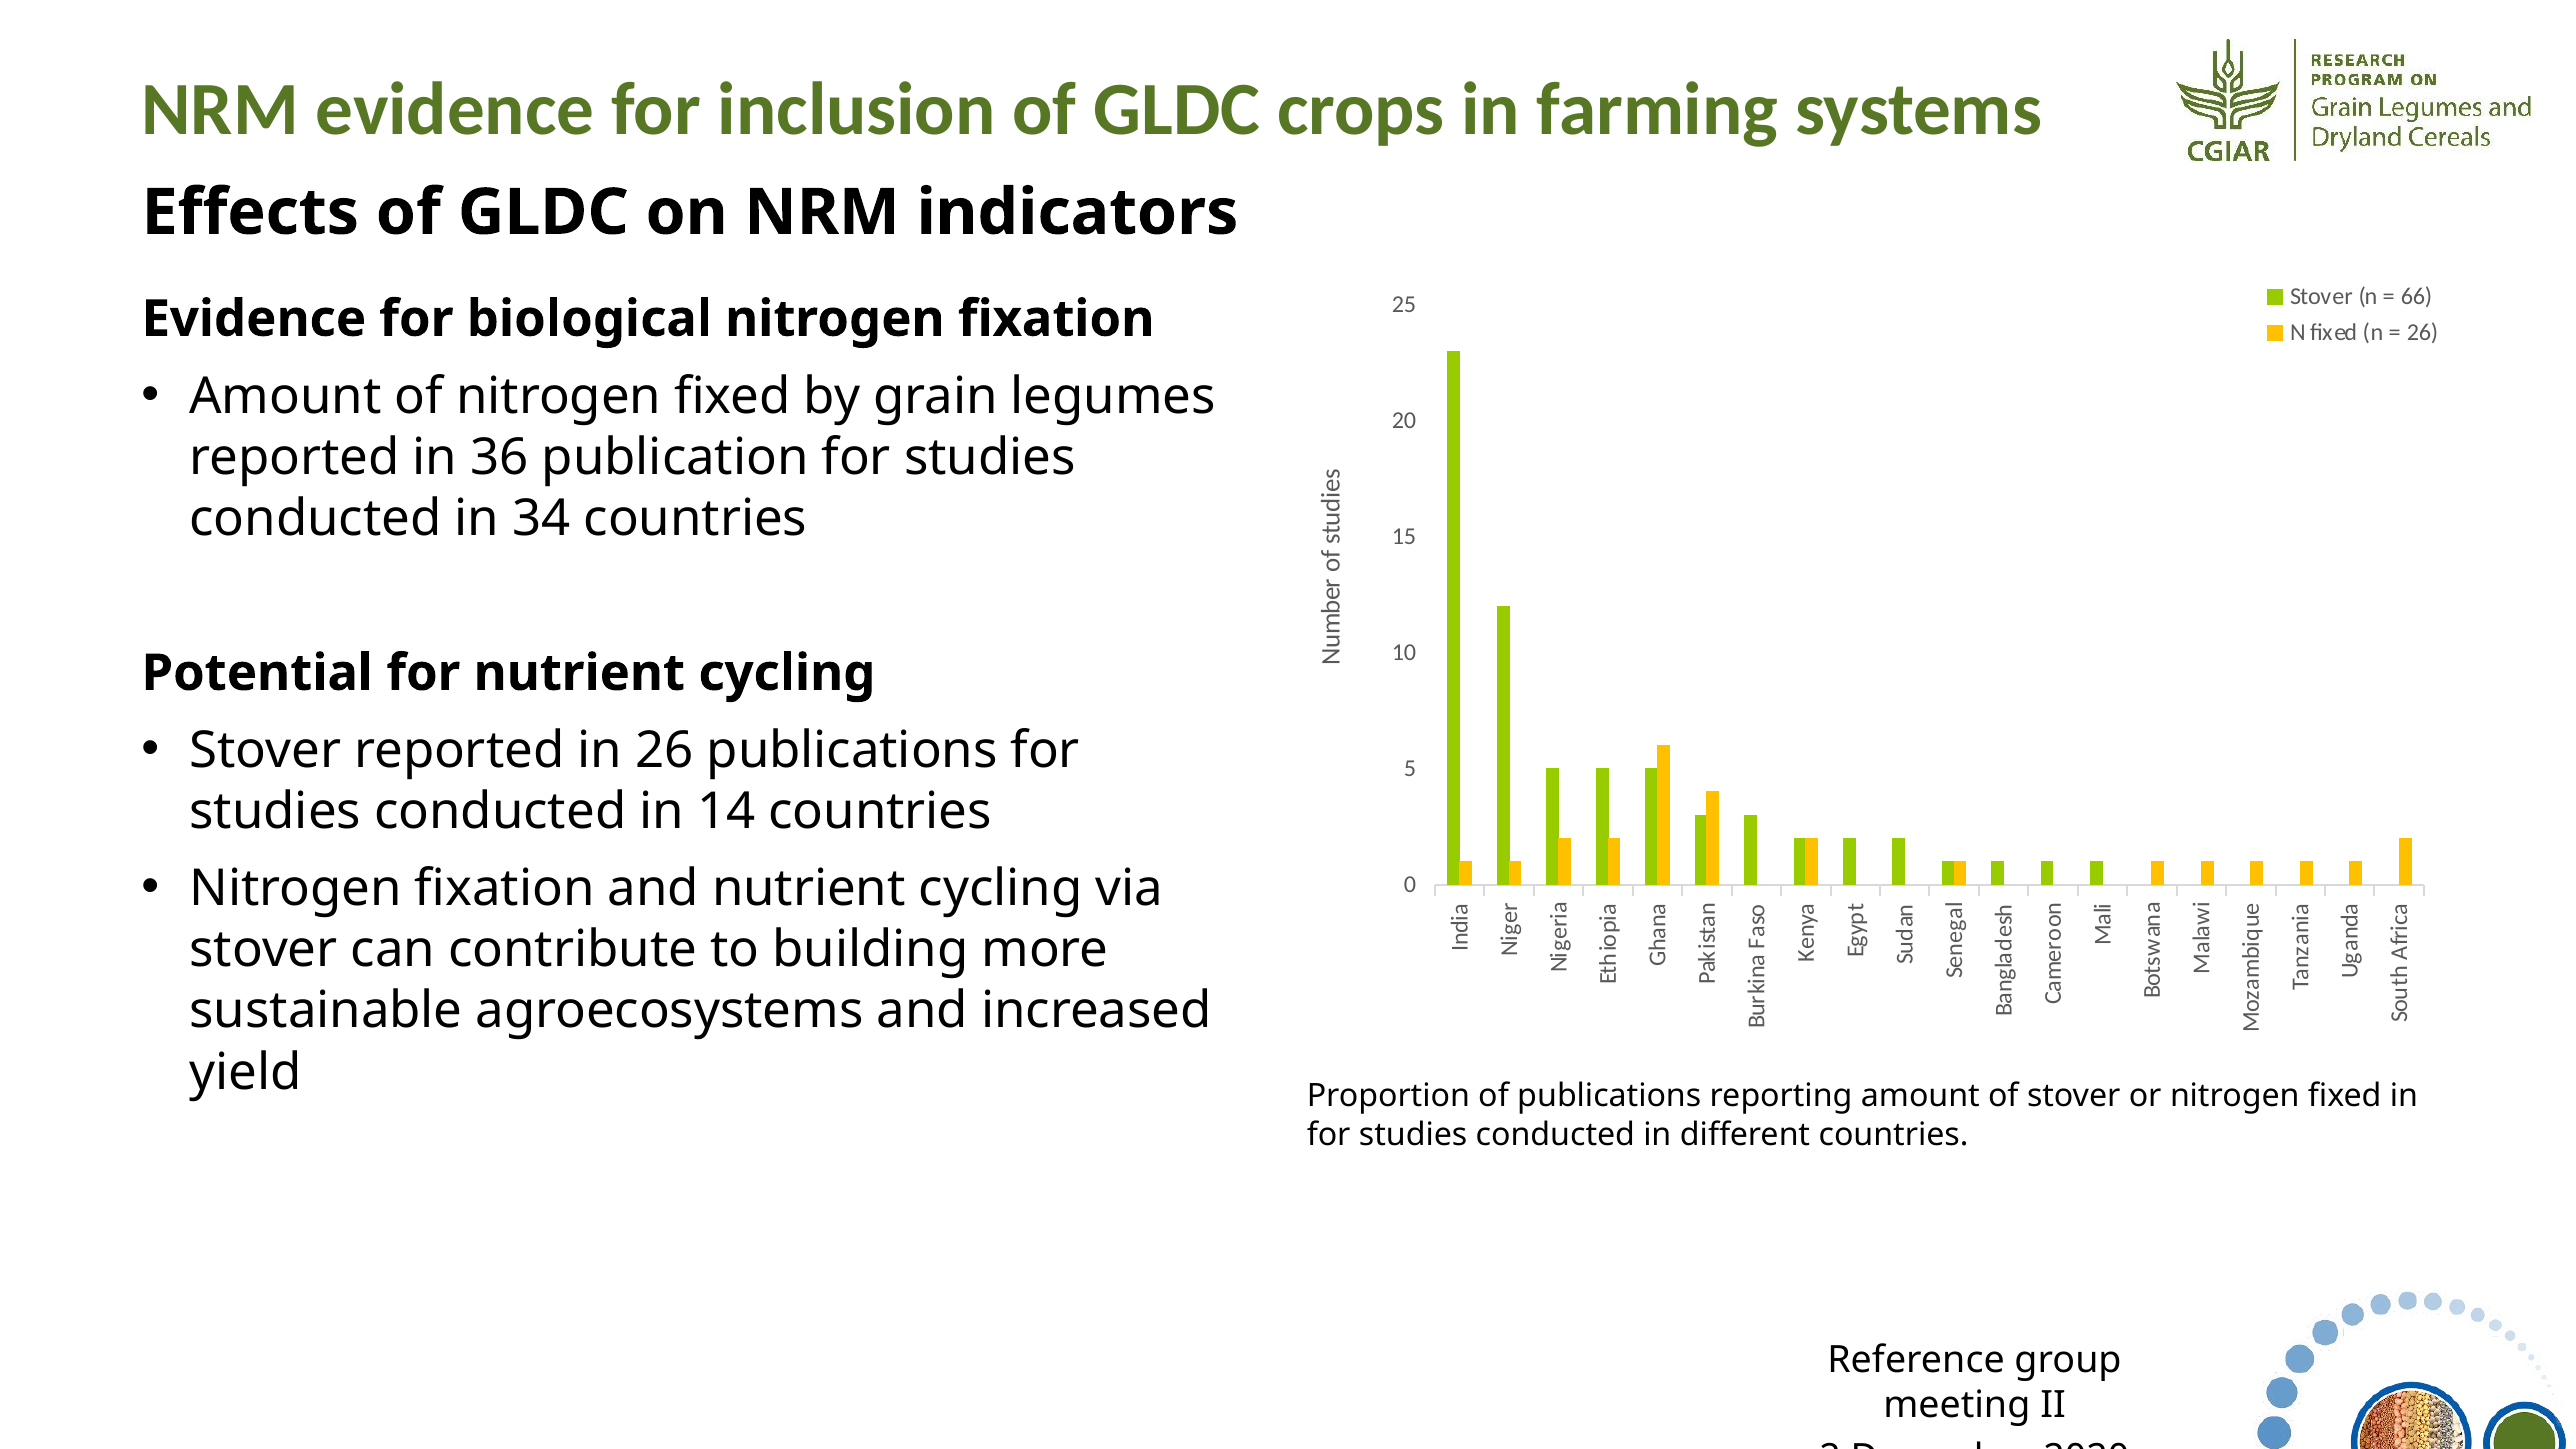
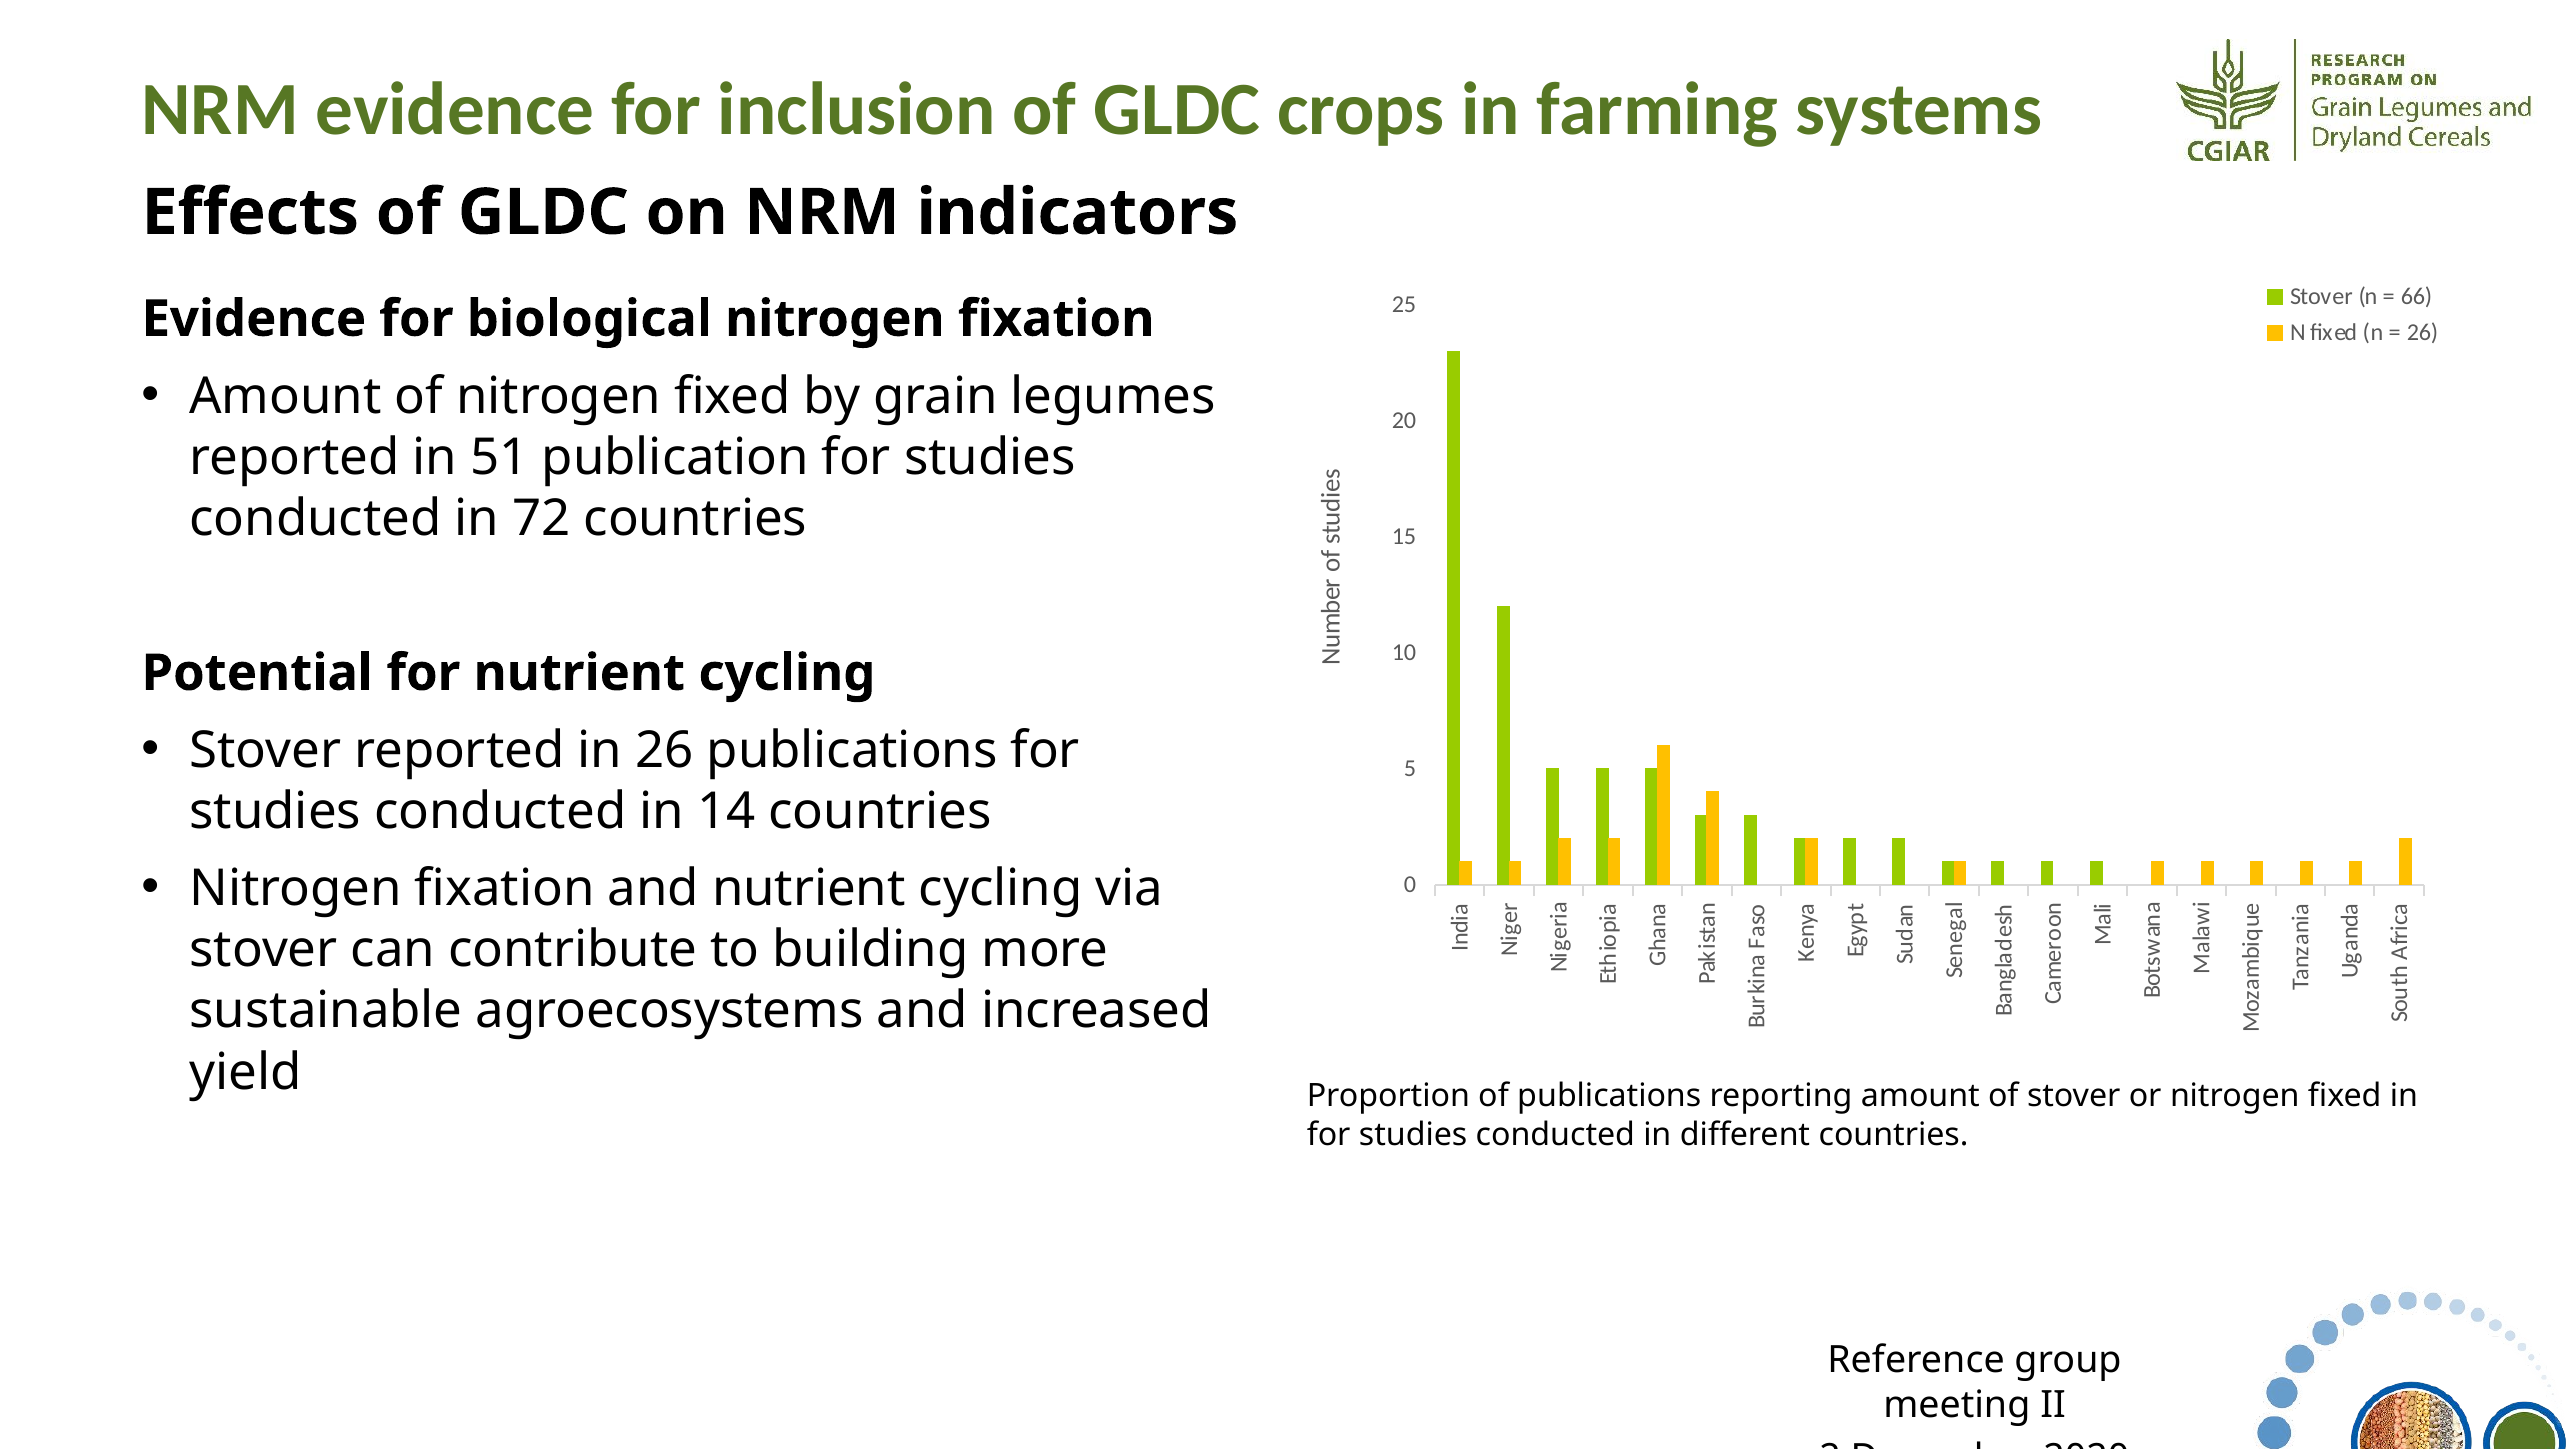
36: 36 -> 51 (500, 457)
34: 34 -> 72 (542, 519)
